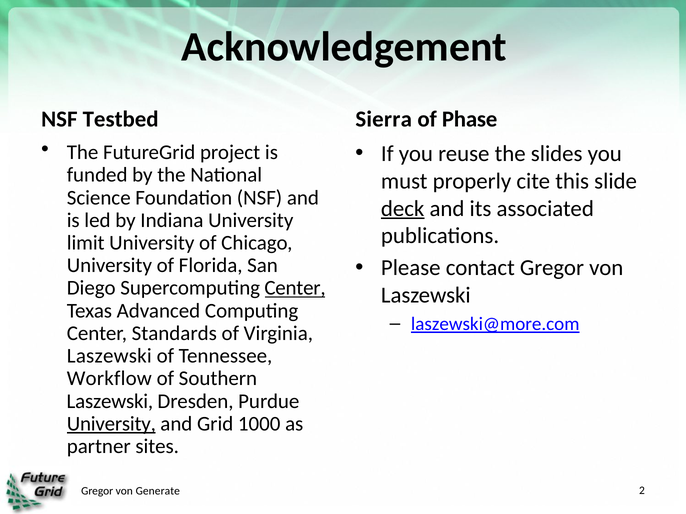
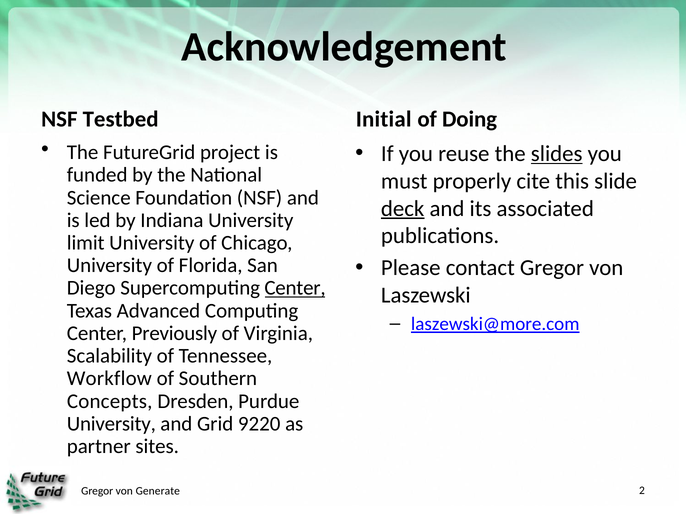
Sierra: Sierra -> Initial (384, 119)
Phase: Phase -> Doing (470, 119)
slides underline: none -> present (557, 154)
Standards: Standards -> Previously (174, 334)
Laszewski: Laszewski -> Scalability (109, 356)
Laszewski: Laszewski -> Concepts (110, 402)
University underline: present -> none (111, 424)
1000: 1000 -> 9220 (259, 424)
